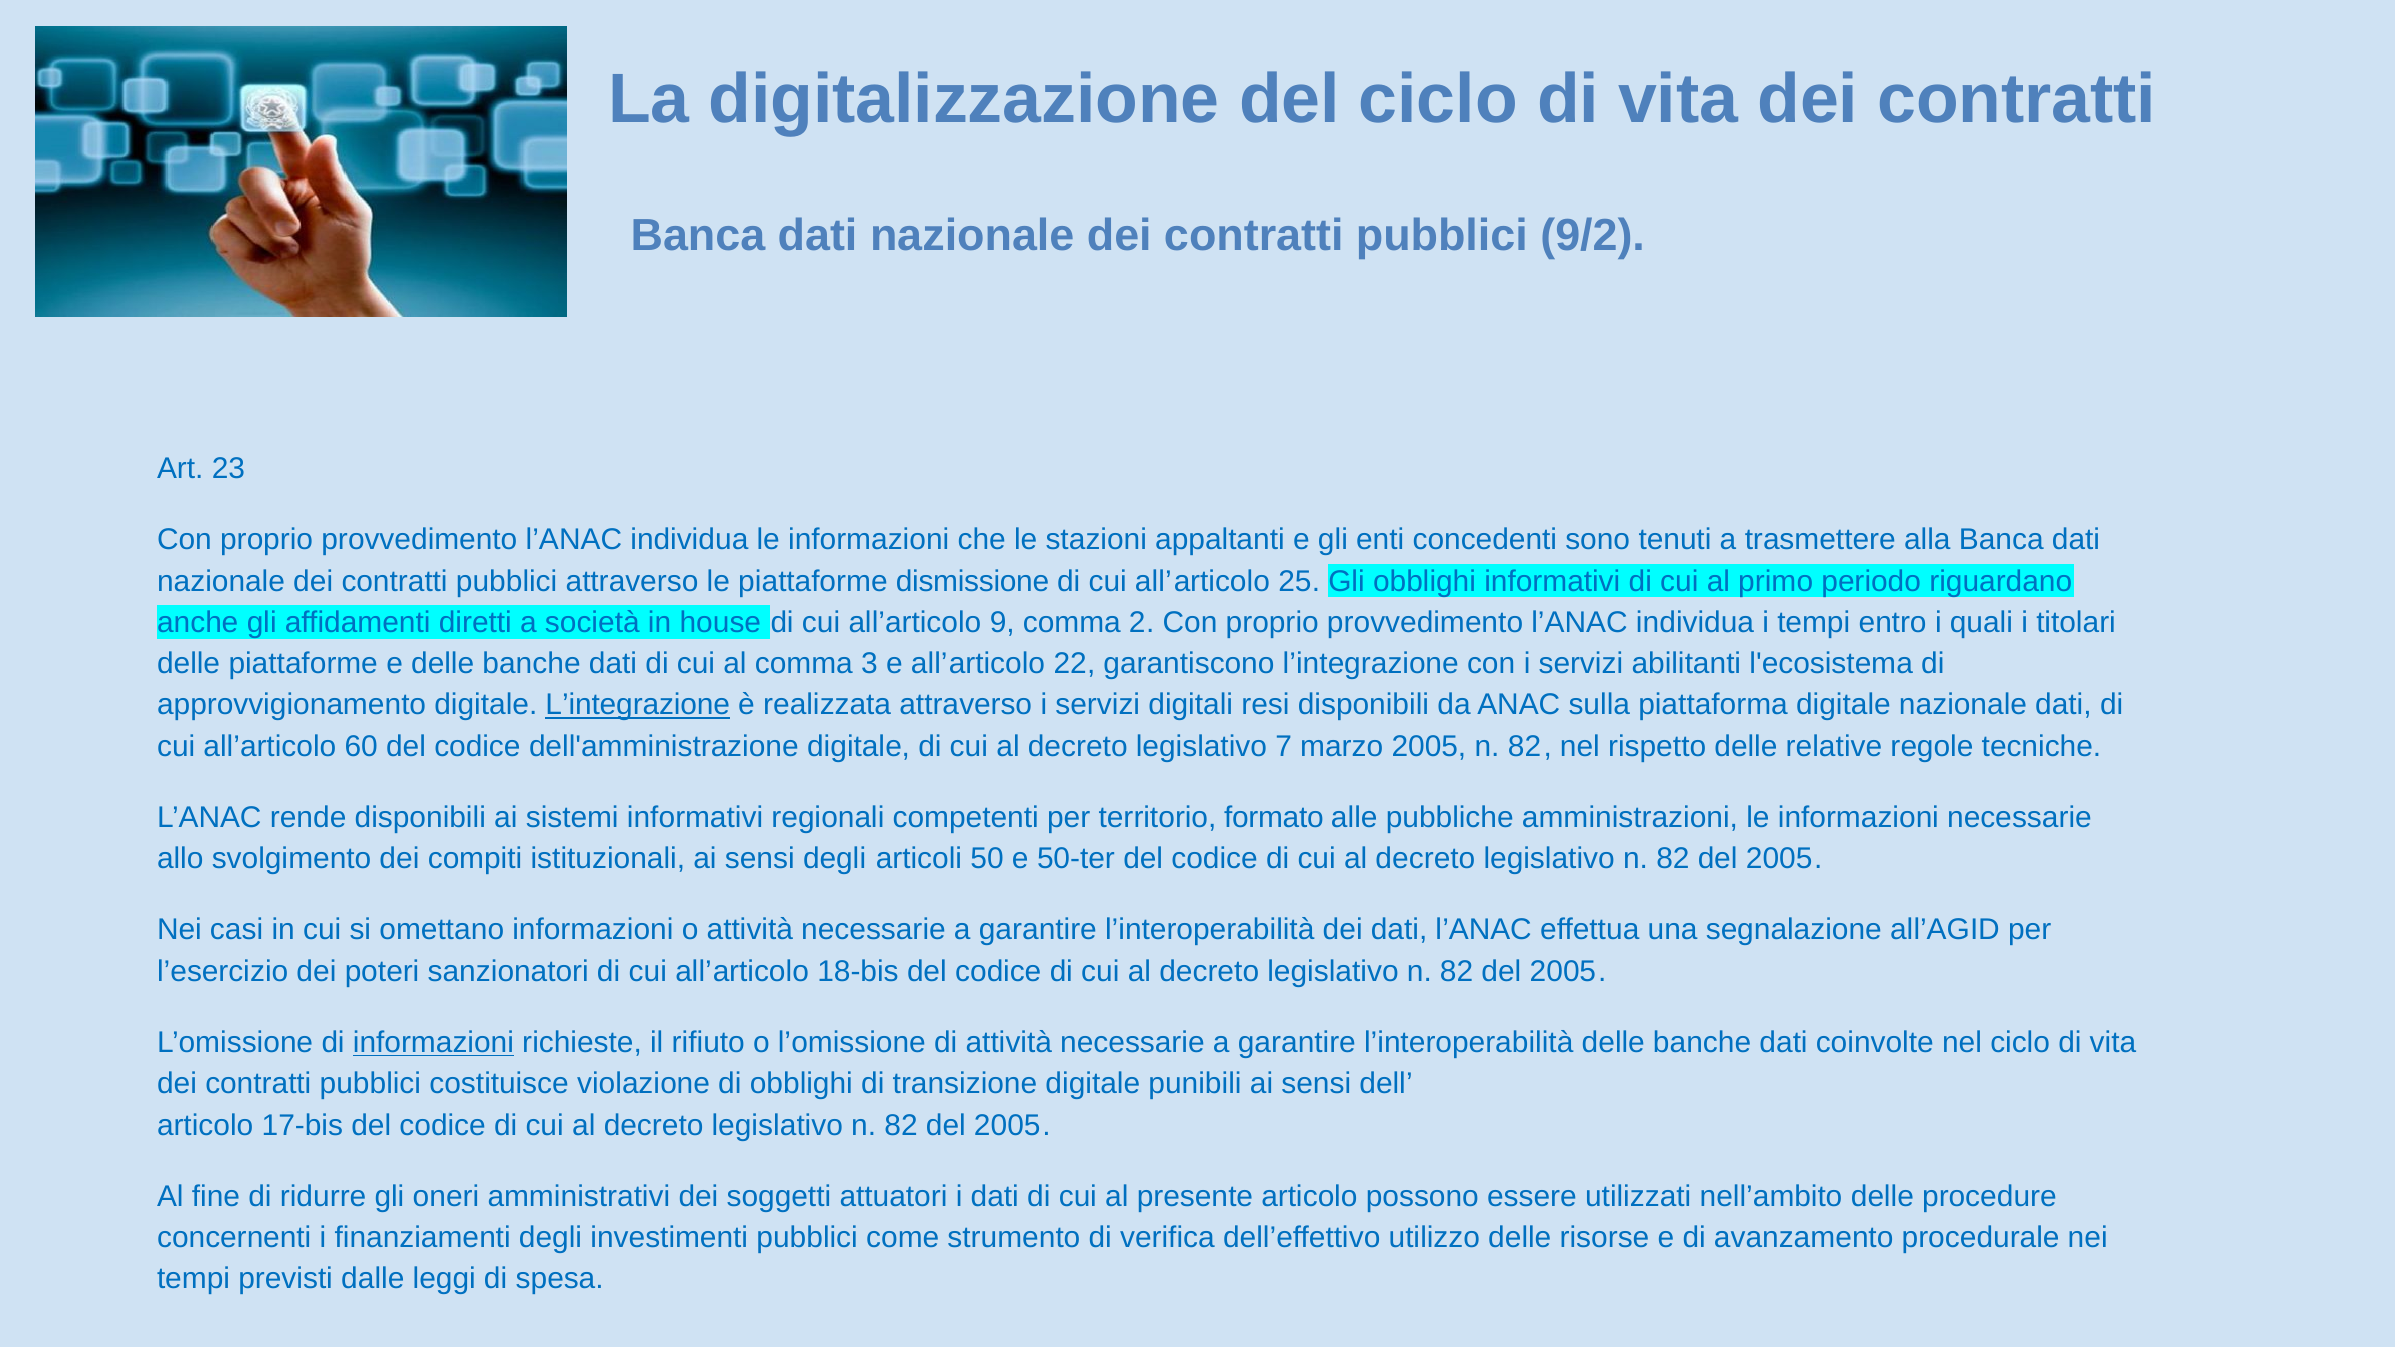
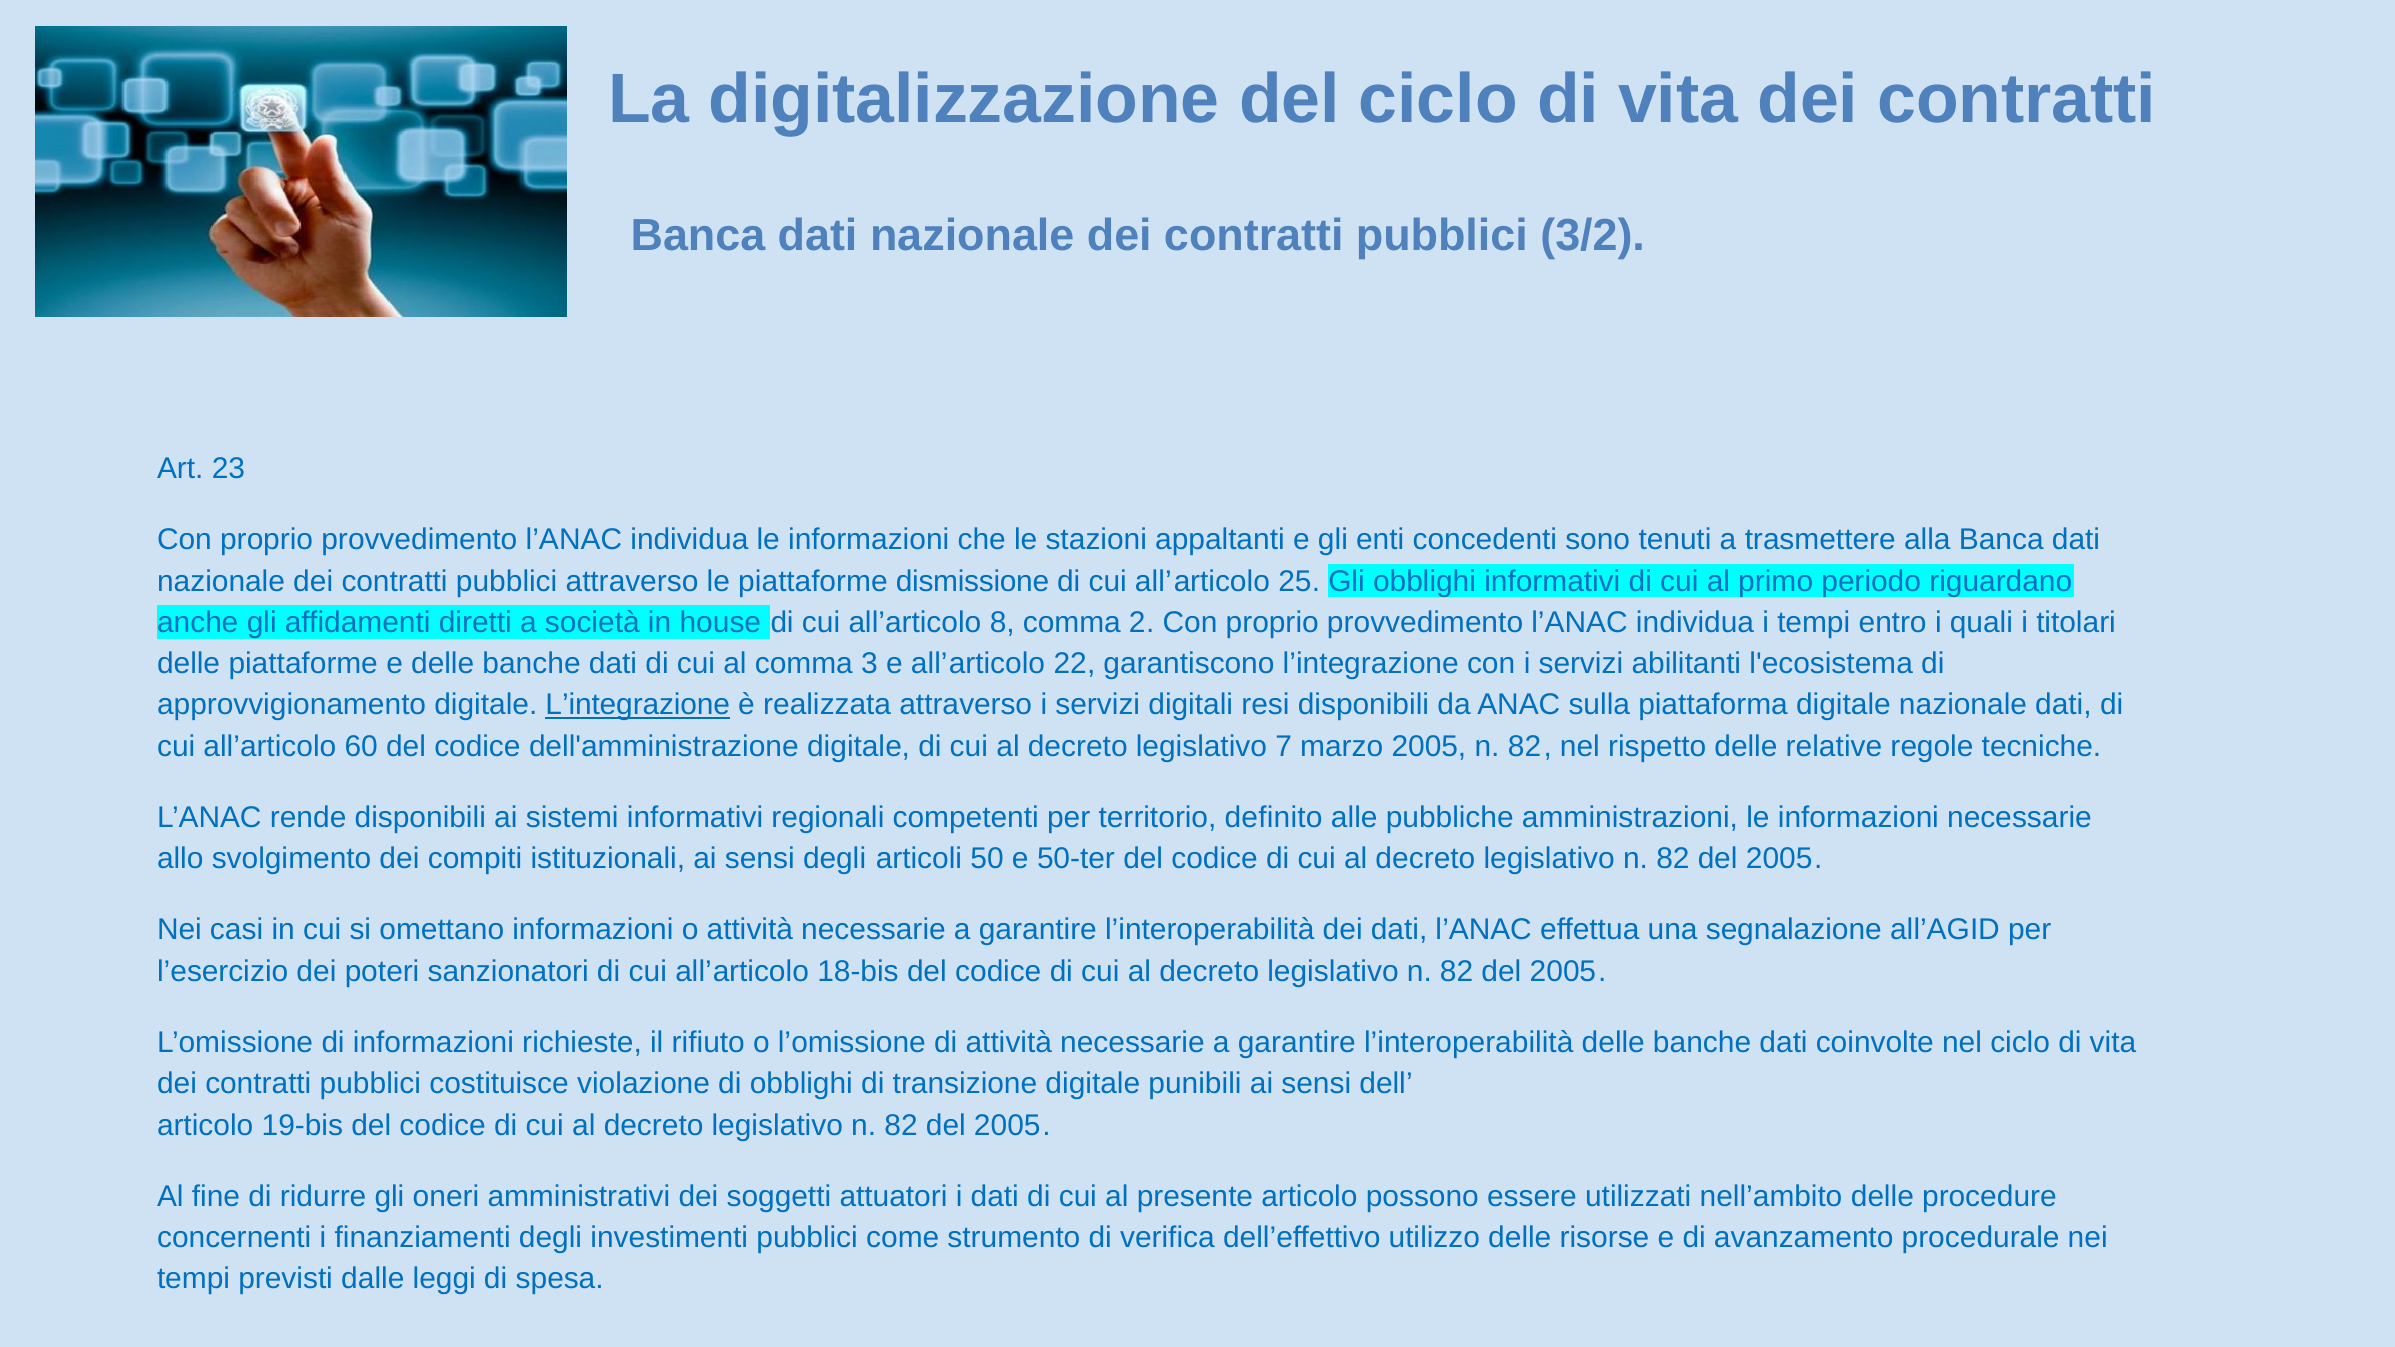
9/2: 9/2 -> 3/2 (1593, 235)
9: 9 -> 8 (1002, 623)
formato: formato -> definito (1274, 818)
informazioni underline: present -> none (433, 1043)
17-bis: 17-bis -> 19-bis (302, 1125)
